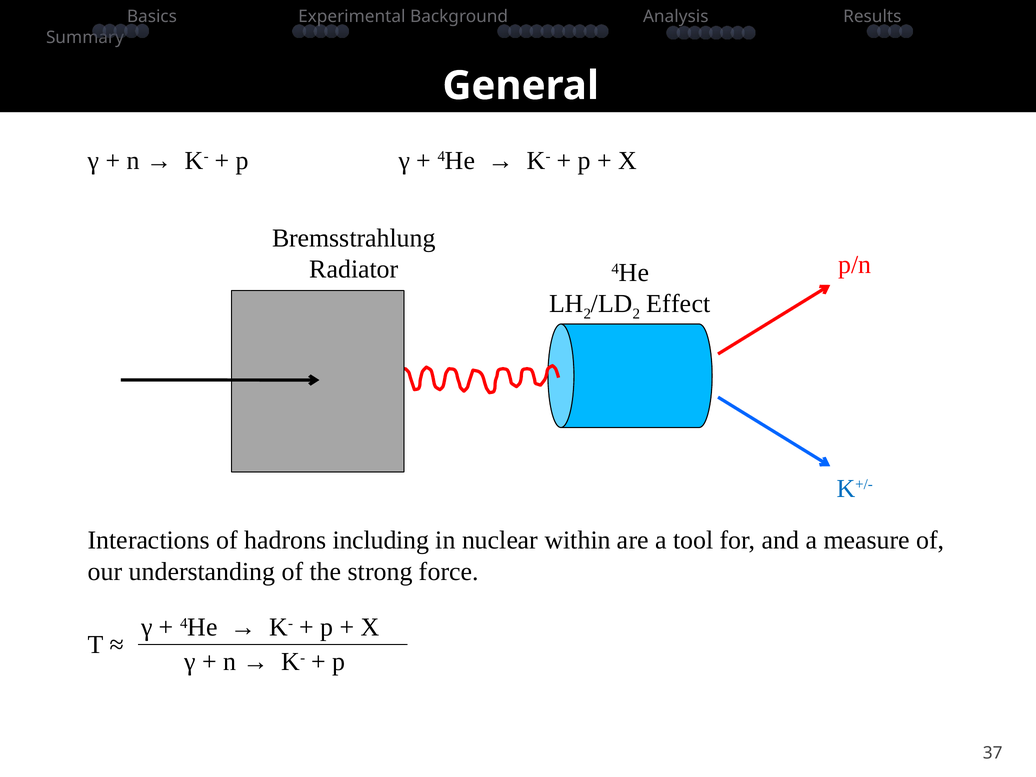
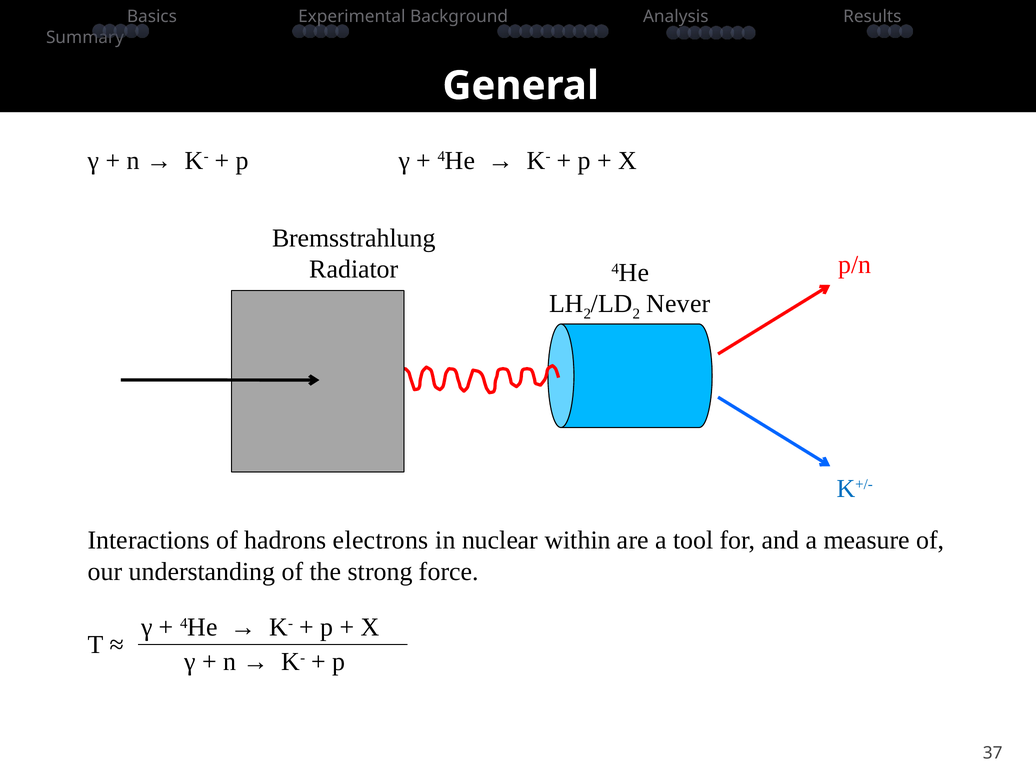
Effect: Effect -> Never (678, 304)
including: including -> electrons (381, 540)
